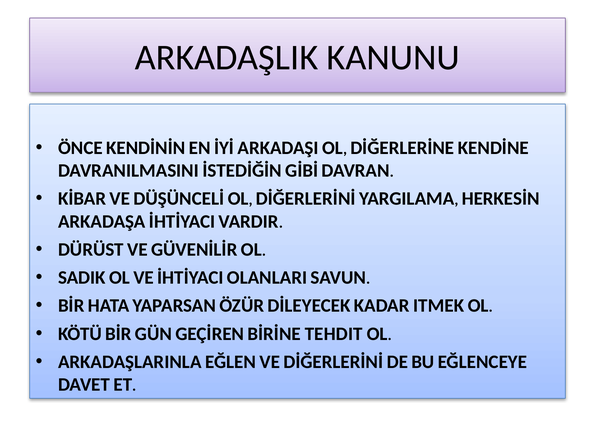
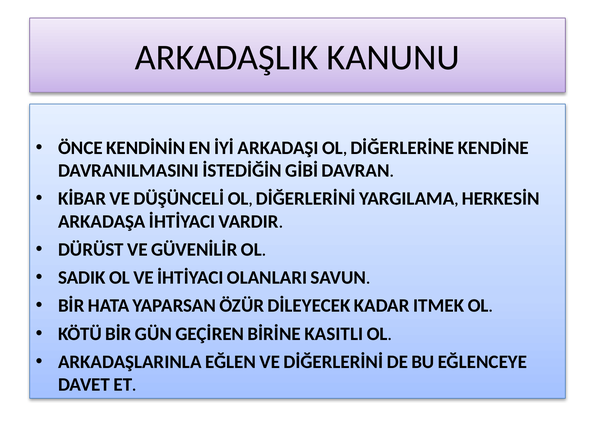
TEHDIT: TEHDIT -> KASITLI (334, 334)
